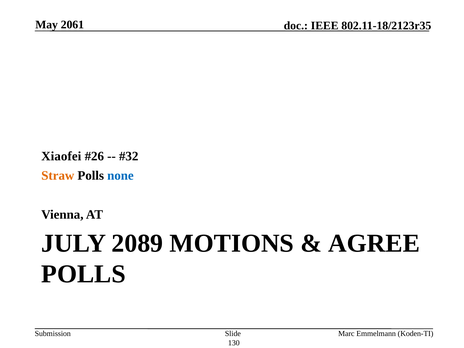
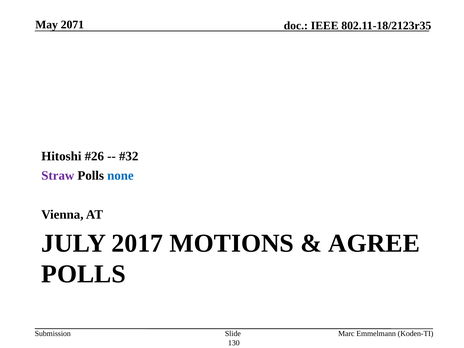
2061: 2061 -> 2071 (72, 25)
Xiaofei: Xiaofei -> Hitoshi (61, 156)
Straw colour: orange -> purple (58, 176)
2089: 2089 -> 2017 (137, 243)
